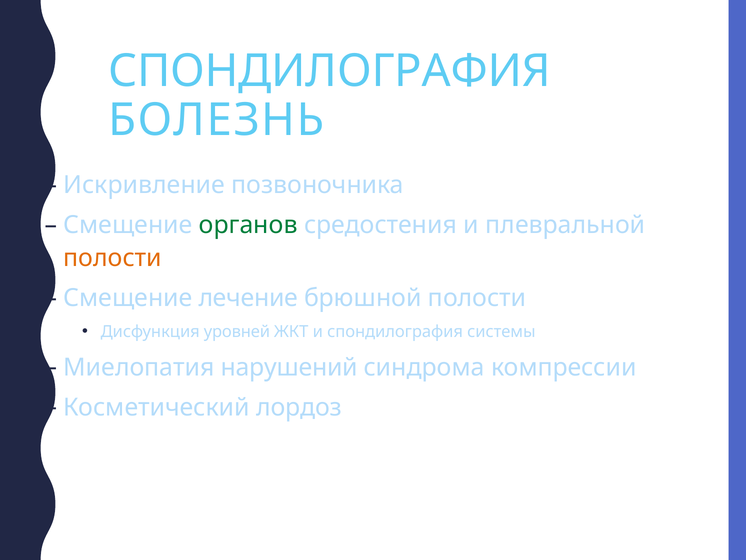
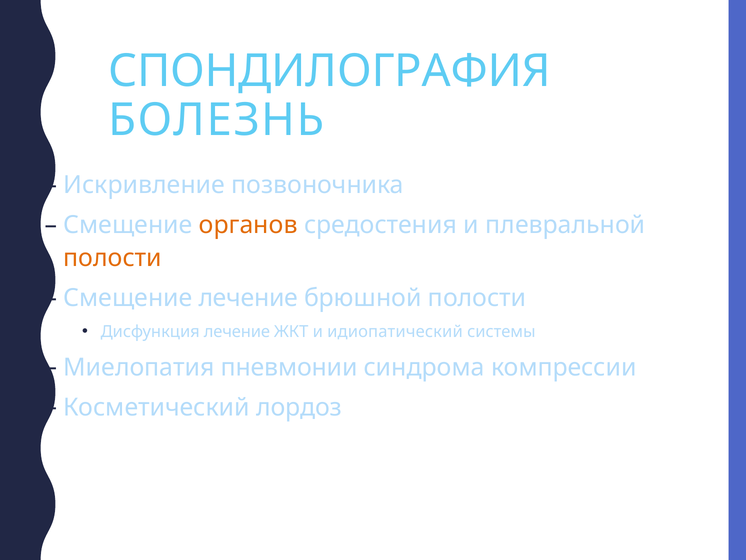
органов colour: green -> orange (248, 225)
Дисфункция уровней: уровней -> лечение (237, 331)
и спондилография: спондилография -> идиопатический (395, 331)
нарушений: нарушений -> пневмонии (289, 367)
